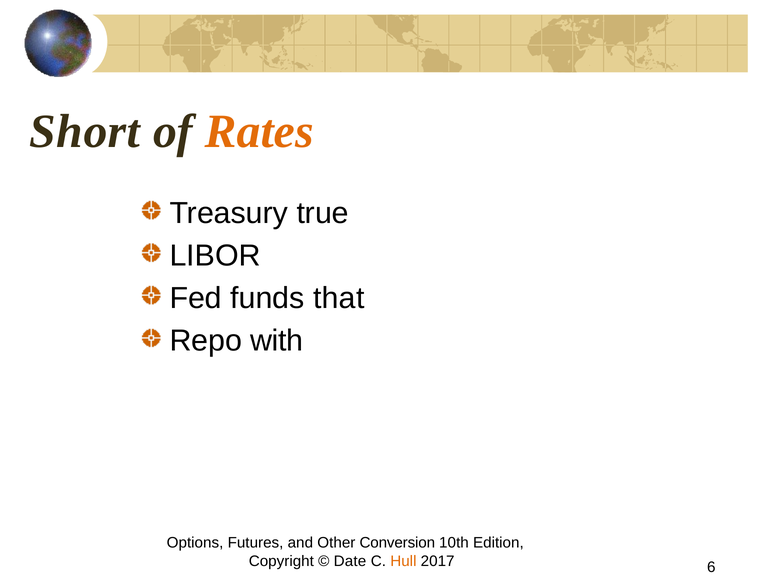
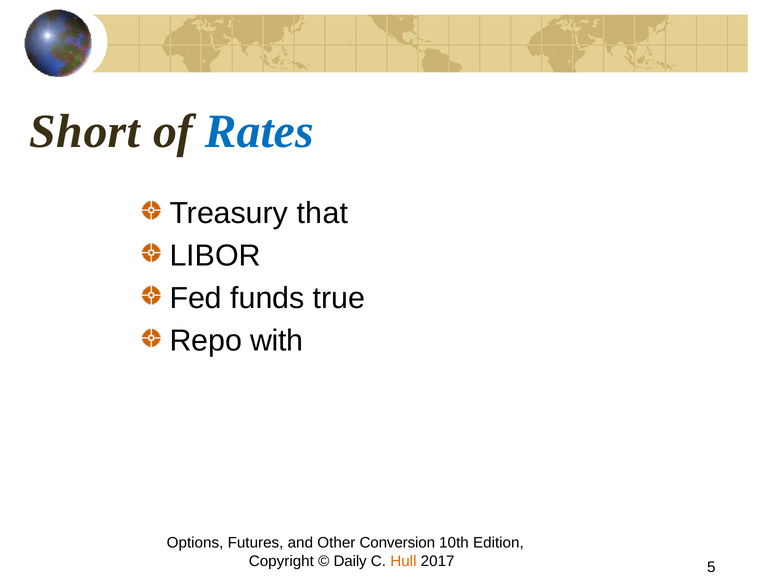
Rates colour: orange -> blue (259, 132)
true: true -> that (323, 213)
that: that -> true (339, 299)
Date: Date -> Daily (350, 561)
6: 6 -> 5 (711, 568)
